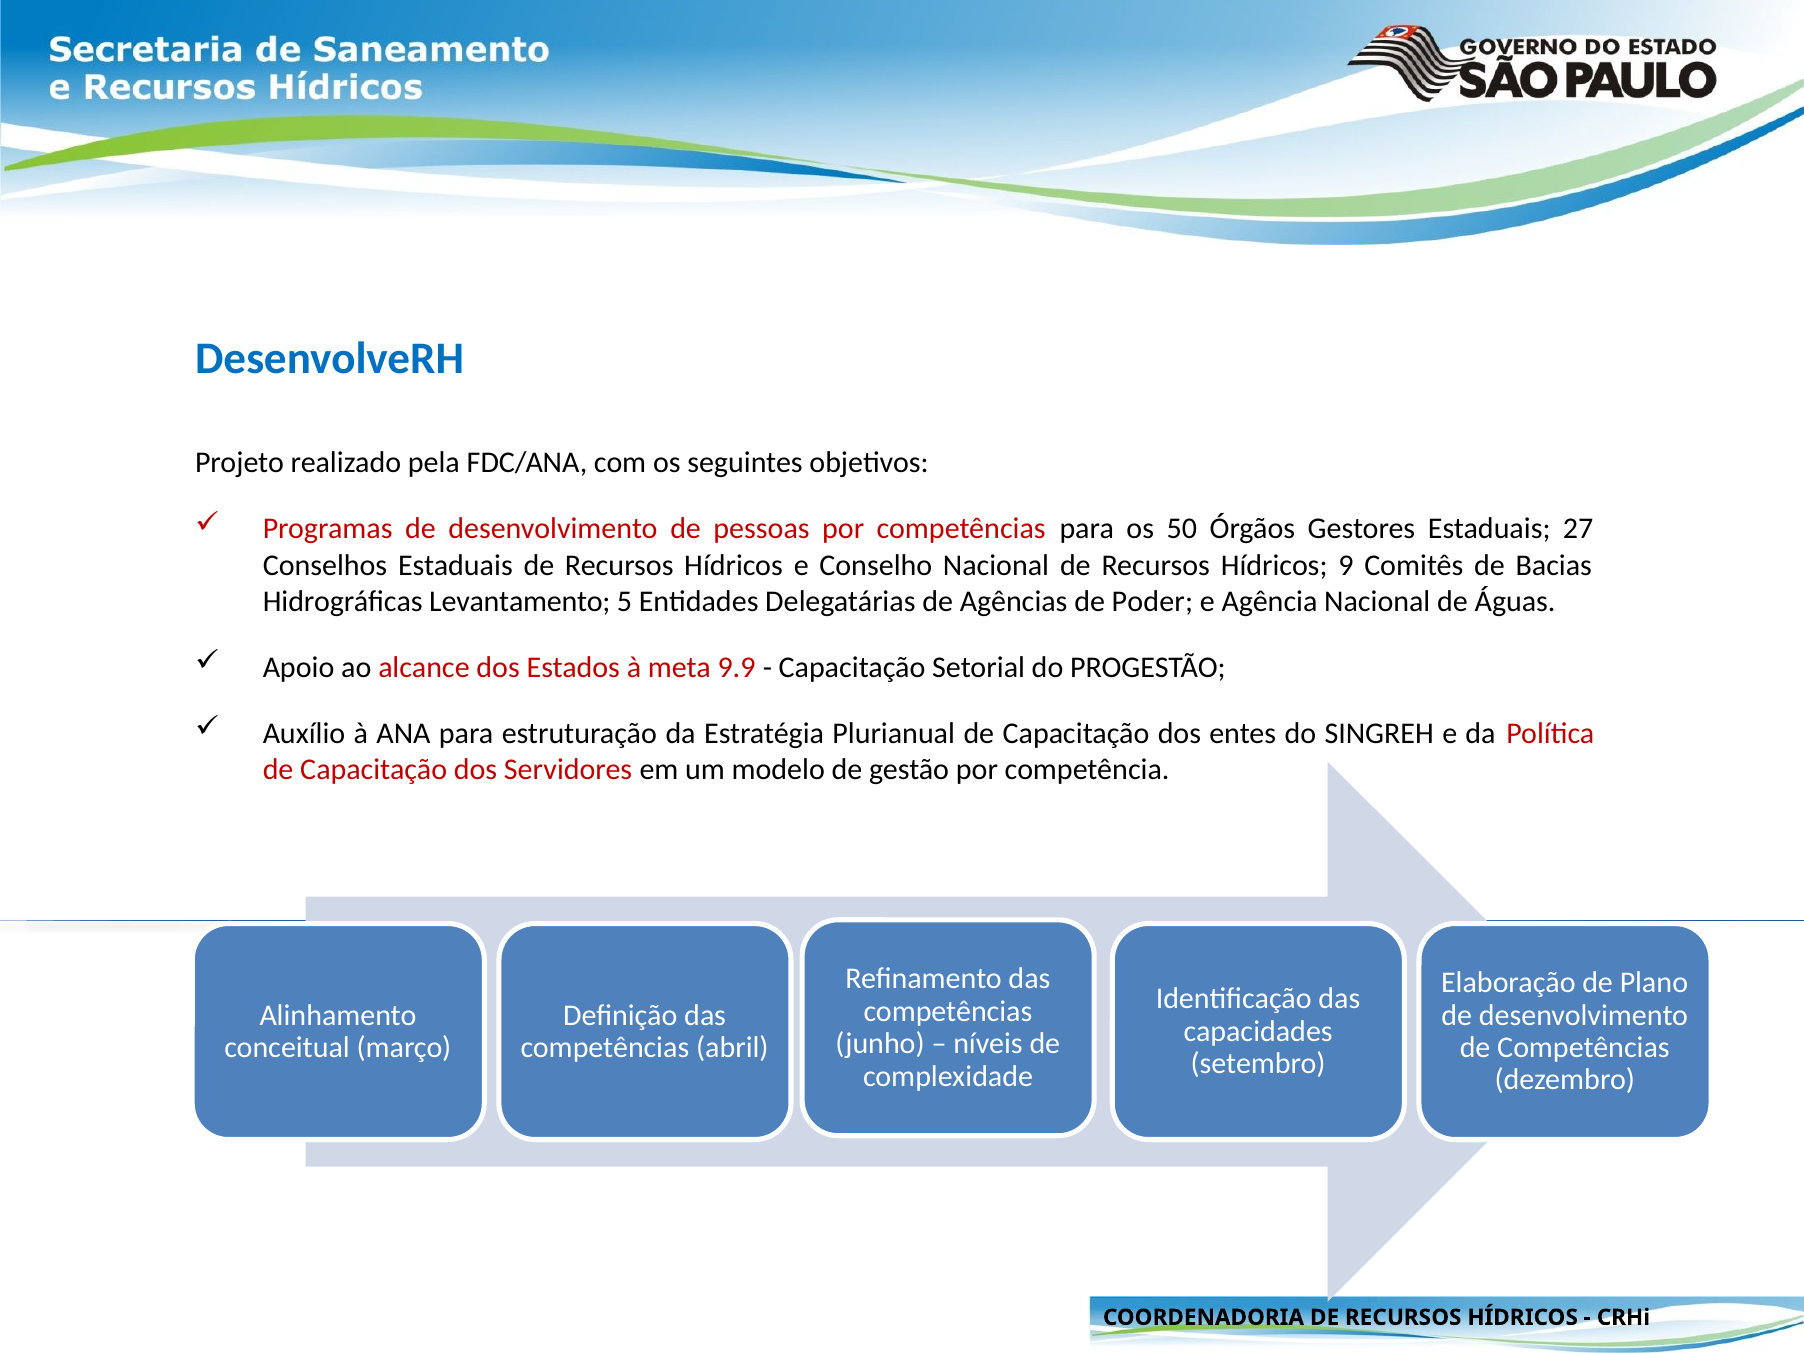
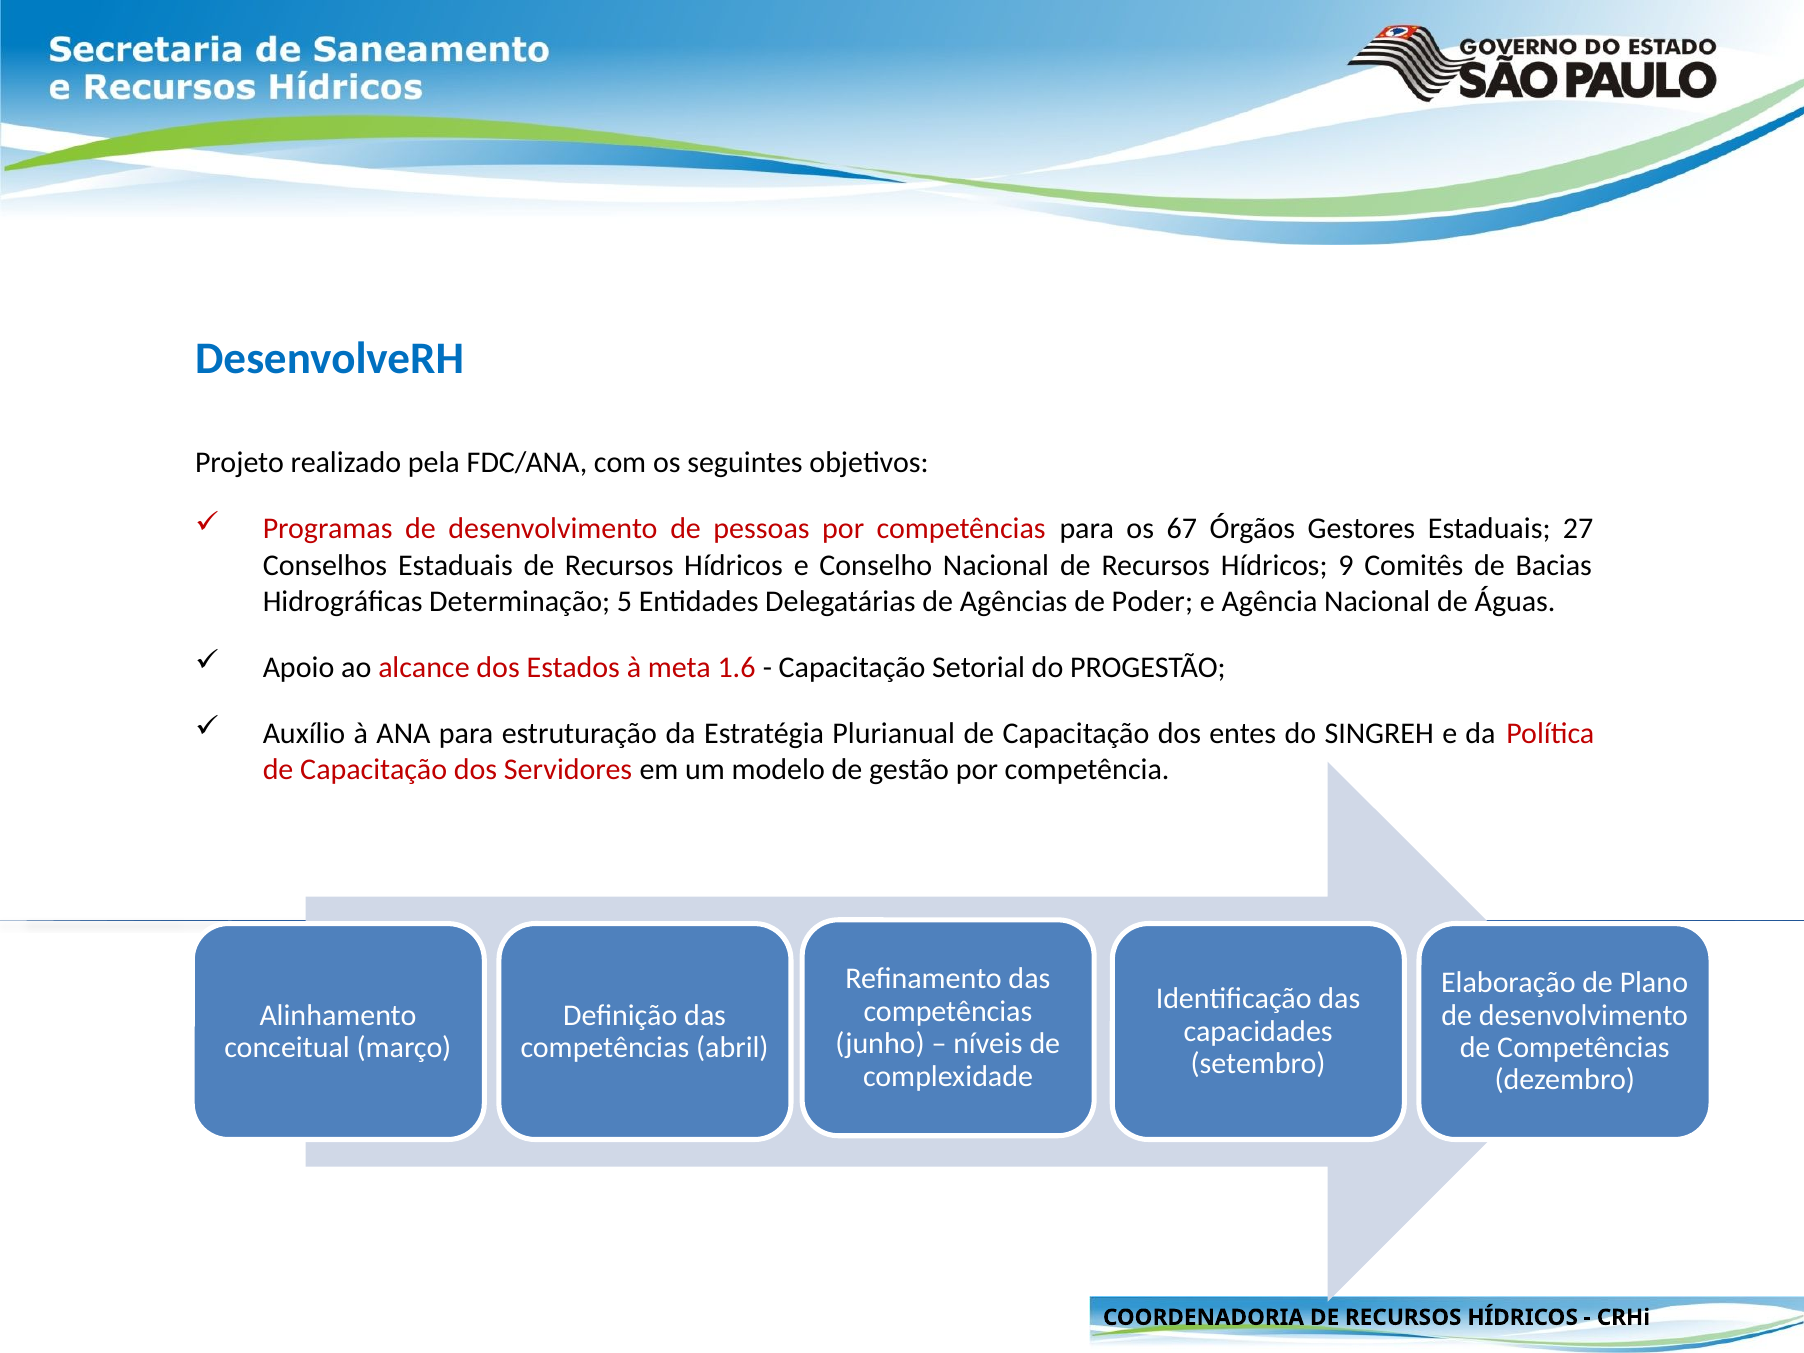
50: 50 -> 67 (1182, 529)
Levantamento: Levantamento -> Determinação (520, 601)
9.9: 9.9 -> 1.6 (736, 667)
